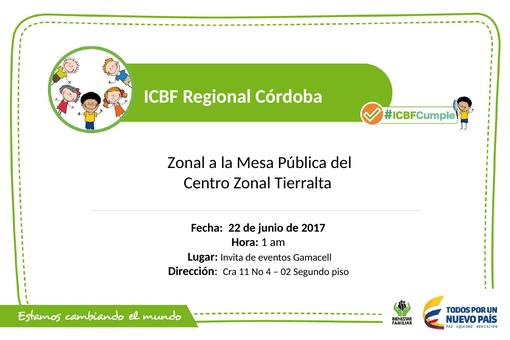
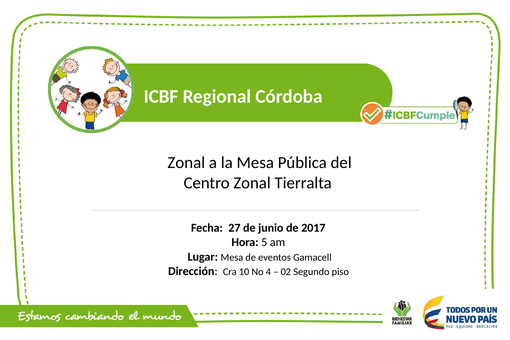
22: 22 -> 27 (234, 228)
1: 1 -> 5 (264, 242)
Lugar Invita: Invita -> Mesa (232, 257)
11: 11 -> 10 (244, 272)
